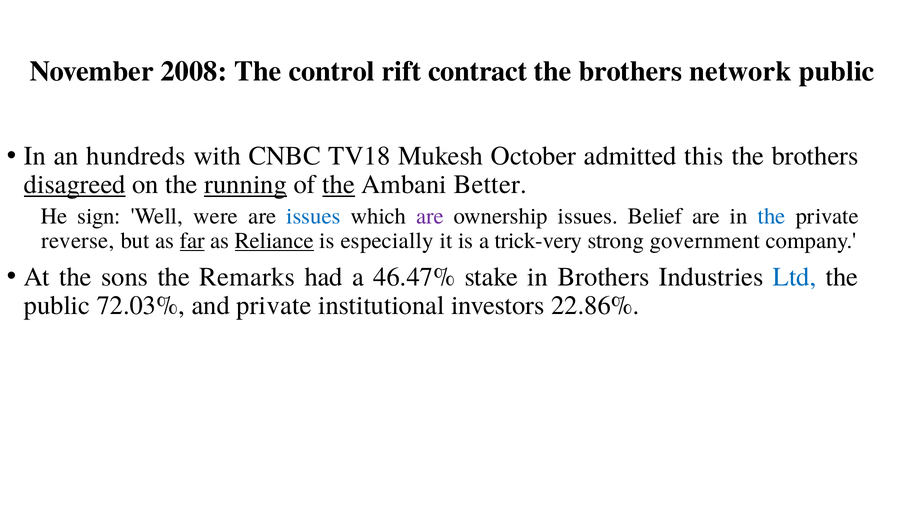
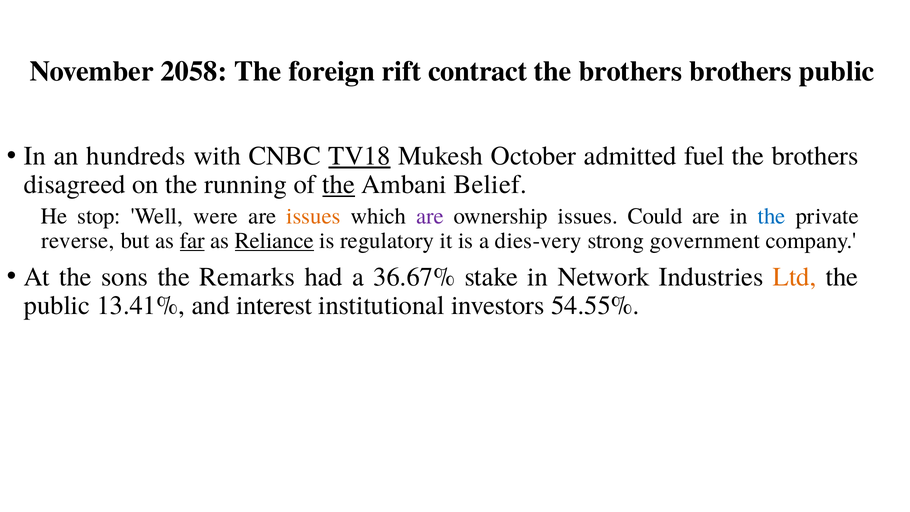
2008: 2008 -> 2058 (194, 71)
control: control -> foreign (332, 71)
brothers network: network -> brothers (741, 71)
TV18 underline: none -> present (359, 156)
this: this -> fuel (704, 156)
disagreed underline: present -> none (75, 185)
running underline: present -> none (246, 185)
Better: Better -> Belief (490, 185)
sign: sign -> stop (99, 216)
issues colour: blue -> orange (313, 216)
Belief: Belief -> Could (655, 216)
especially: especially -> regulatory (387, 241)
trick-very: trick-very -> dies-very (538, 241)
46.47%: 46.47% -> 36.67% (414, 277)
in Brothers: Brothers -> Network (604, 277)
Ltd colour: blue -> orange (795, 277)
72.03%: 72.03% -> 13.41% (141, 305)
and private: private -> interest (274, 305)
22.86%: 22.86% -> 54.55% (595, 305)
